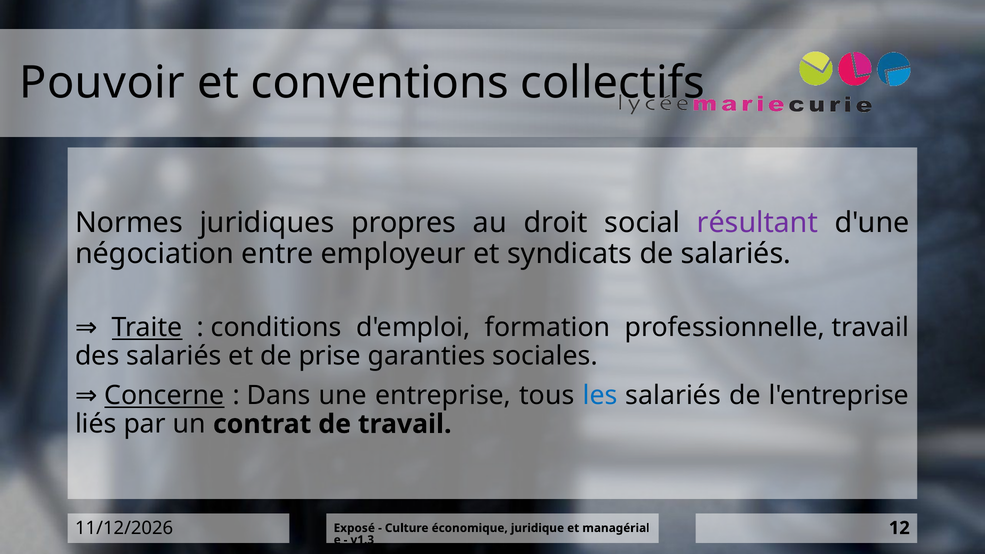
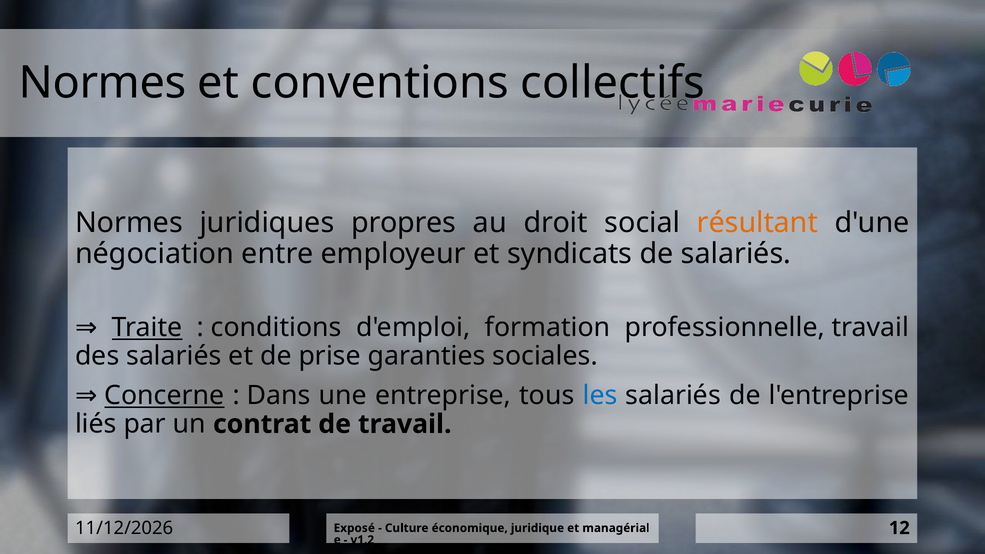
Pouvoir: Pouvoir -> Normes (103, 83)
résultant colour: purple -> orange (757, 223)
v1.3: v1.3 -> v1.2 (362, 540)
